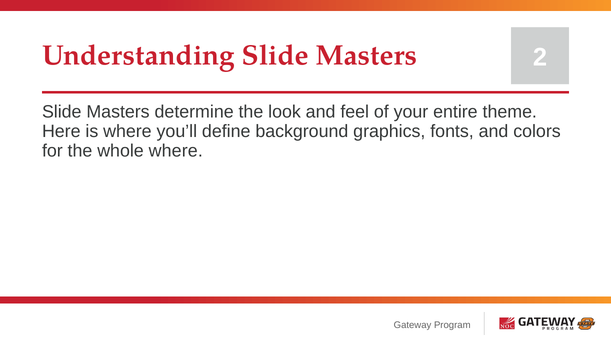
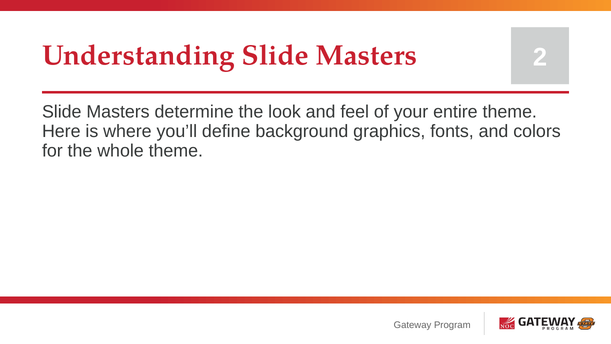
whole where: where -> theme (176, 150)
